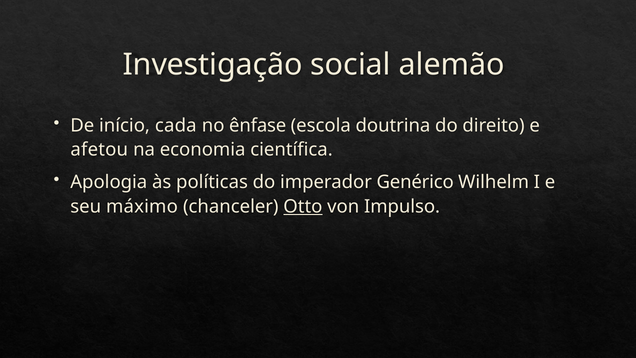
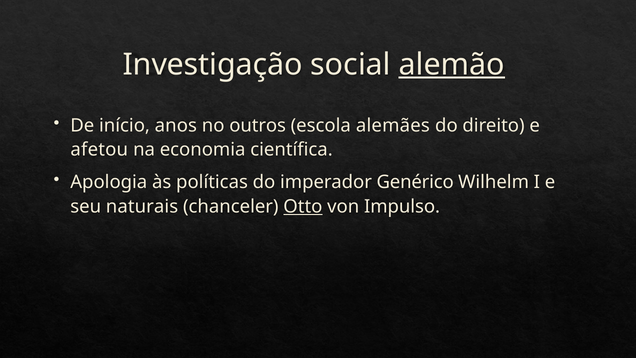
alemão underline: none -> present (452, 64)
cada: cada -> anos (176, 125)
ênfase: ênfase -> outros (258, 125)
doutrina: doutrina -> alemães (393, 125)
máximo: máximo -> naturais (142, 206)
